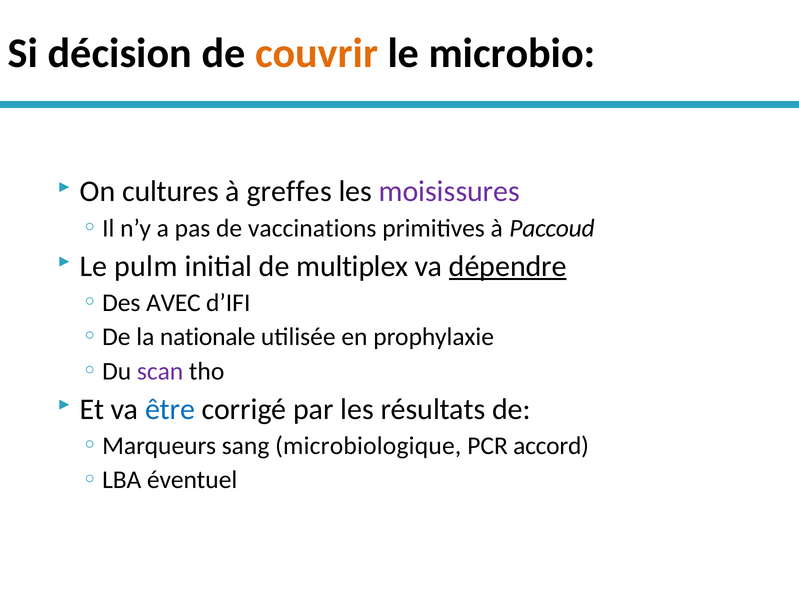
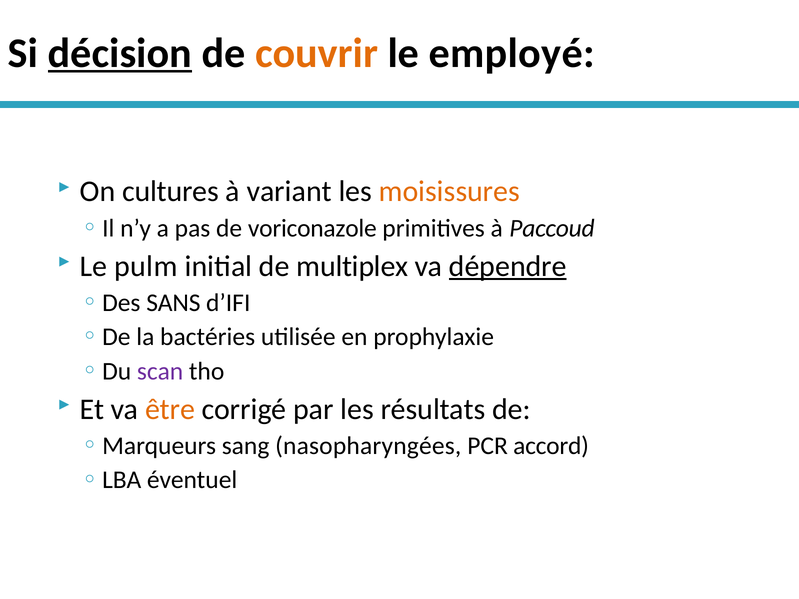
décision underline: none -> present (120, 53)
microbio: microbio -> employé (512, 53)
greffes: greffes -> variant (289, 192)
moisissures colour: purple -> orange (449, 192)
vaccinations: vaccinations -> voriconazole (312, 228)
AVEC: AVEC -> SANS (173, 303)
nationale: nationale -> bactéries (208, 337)
être colour: blue -> orange (170, 409)
microbiologique: microbiologique -> nasopharyngées (368, 446)
